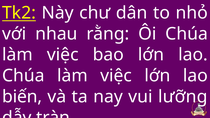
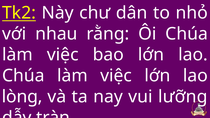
biến: biến -> lòng (22, 97)
